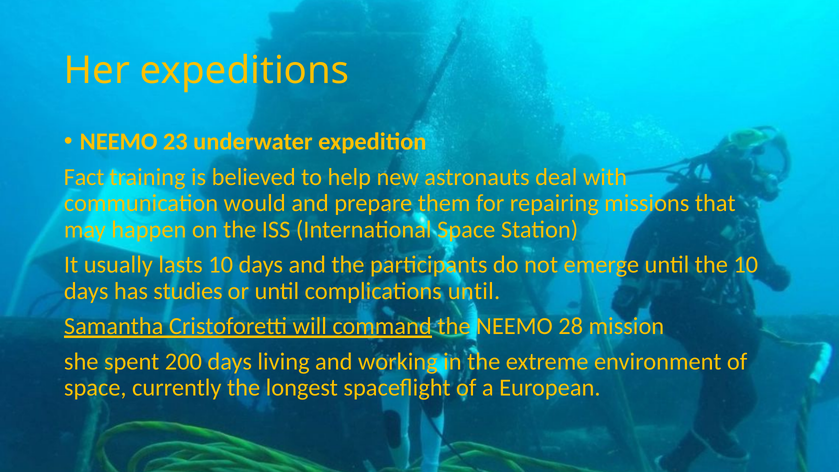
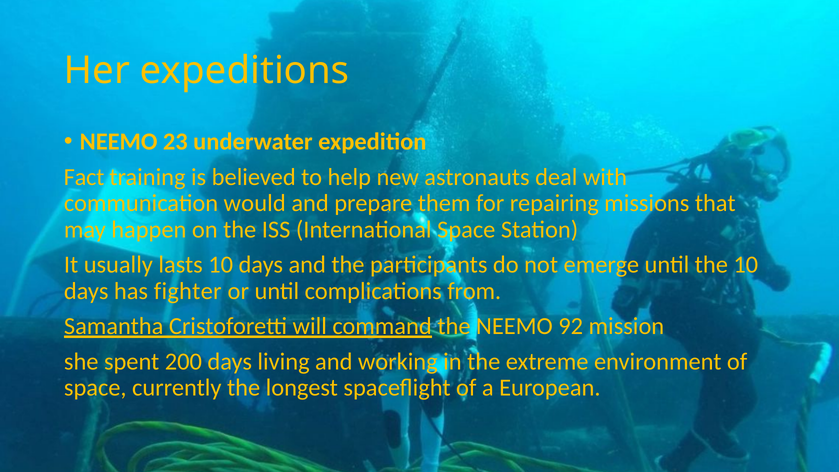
studies: studies -> fighter (188, 291)
complications until: until -> from (474, 291)
28: 28 -> 92 (571, 326)
